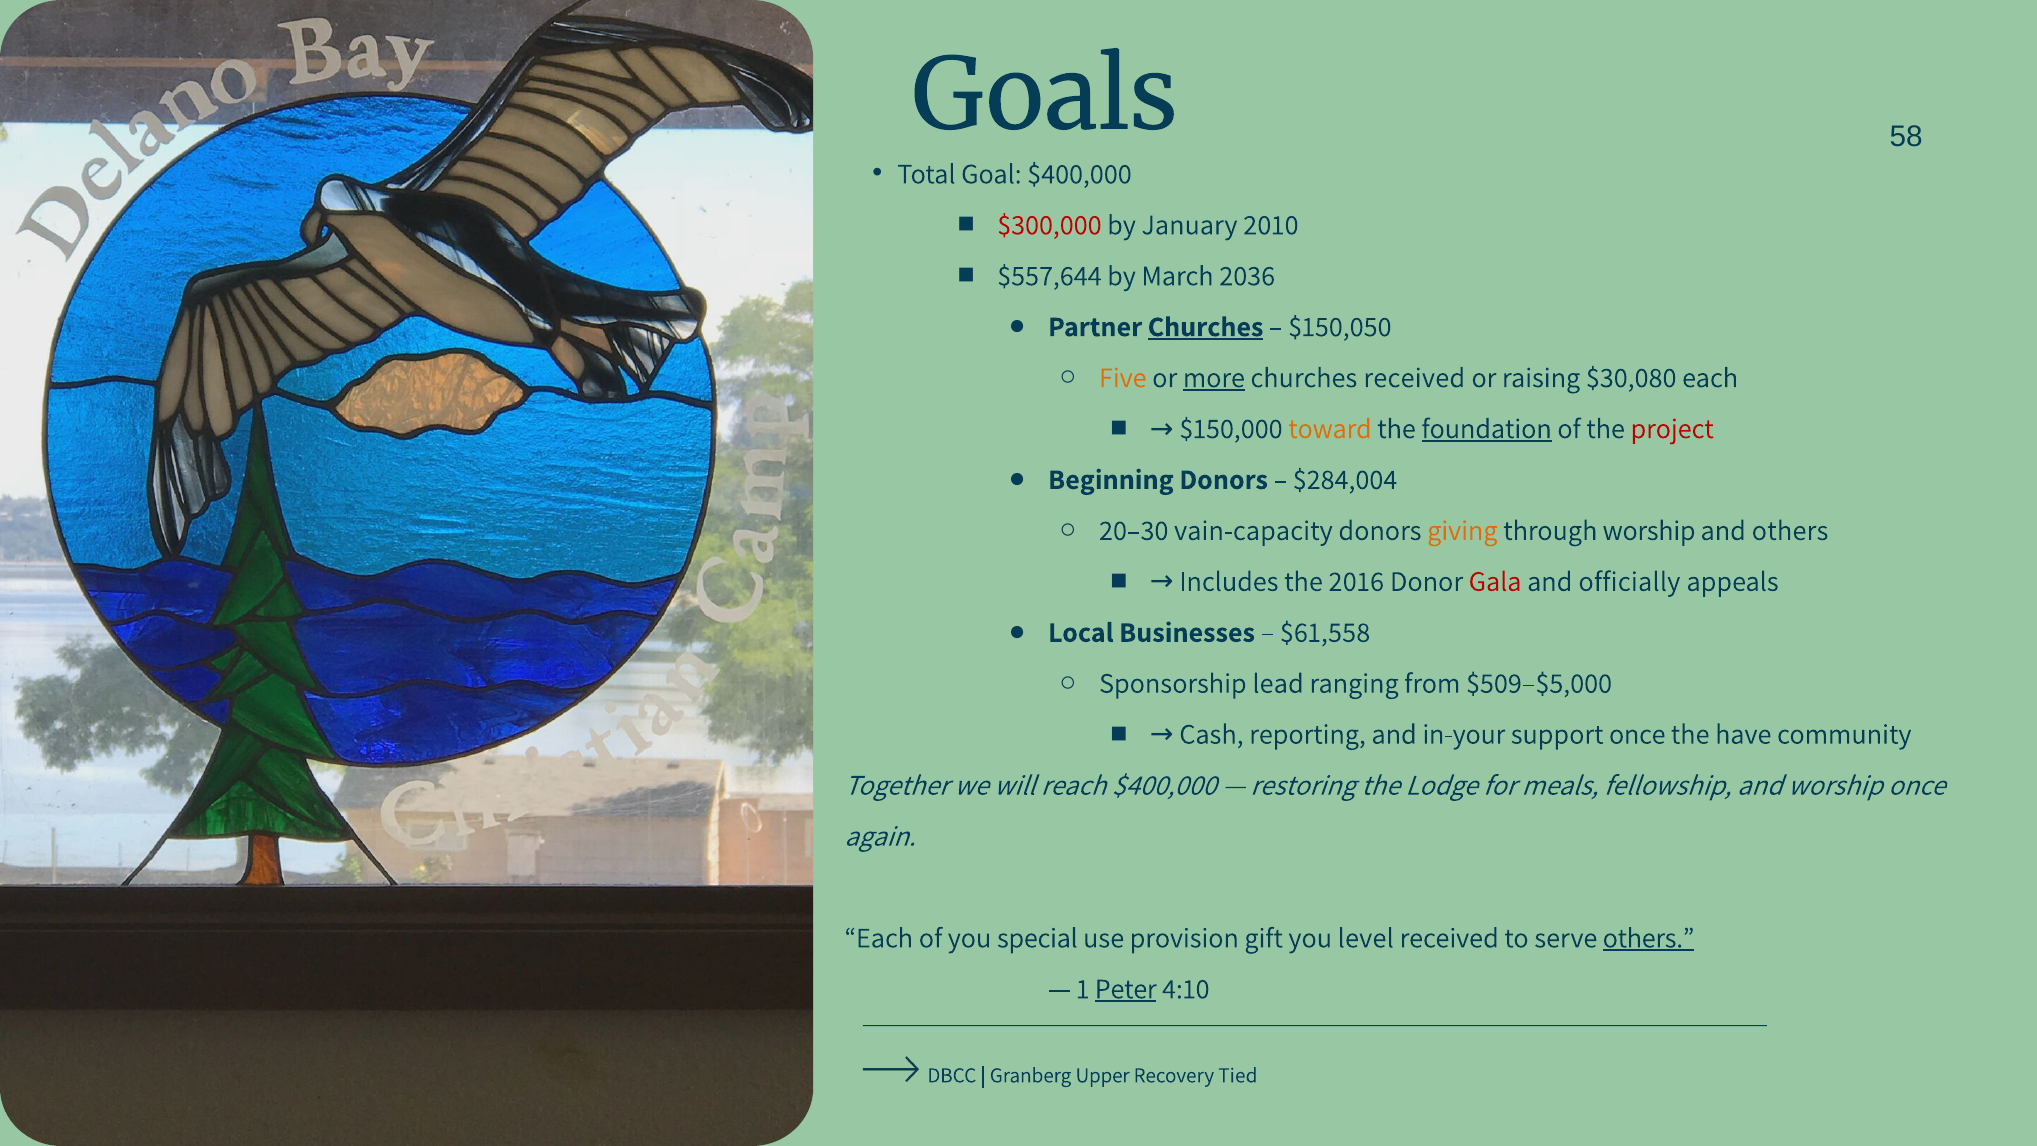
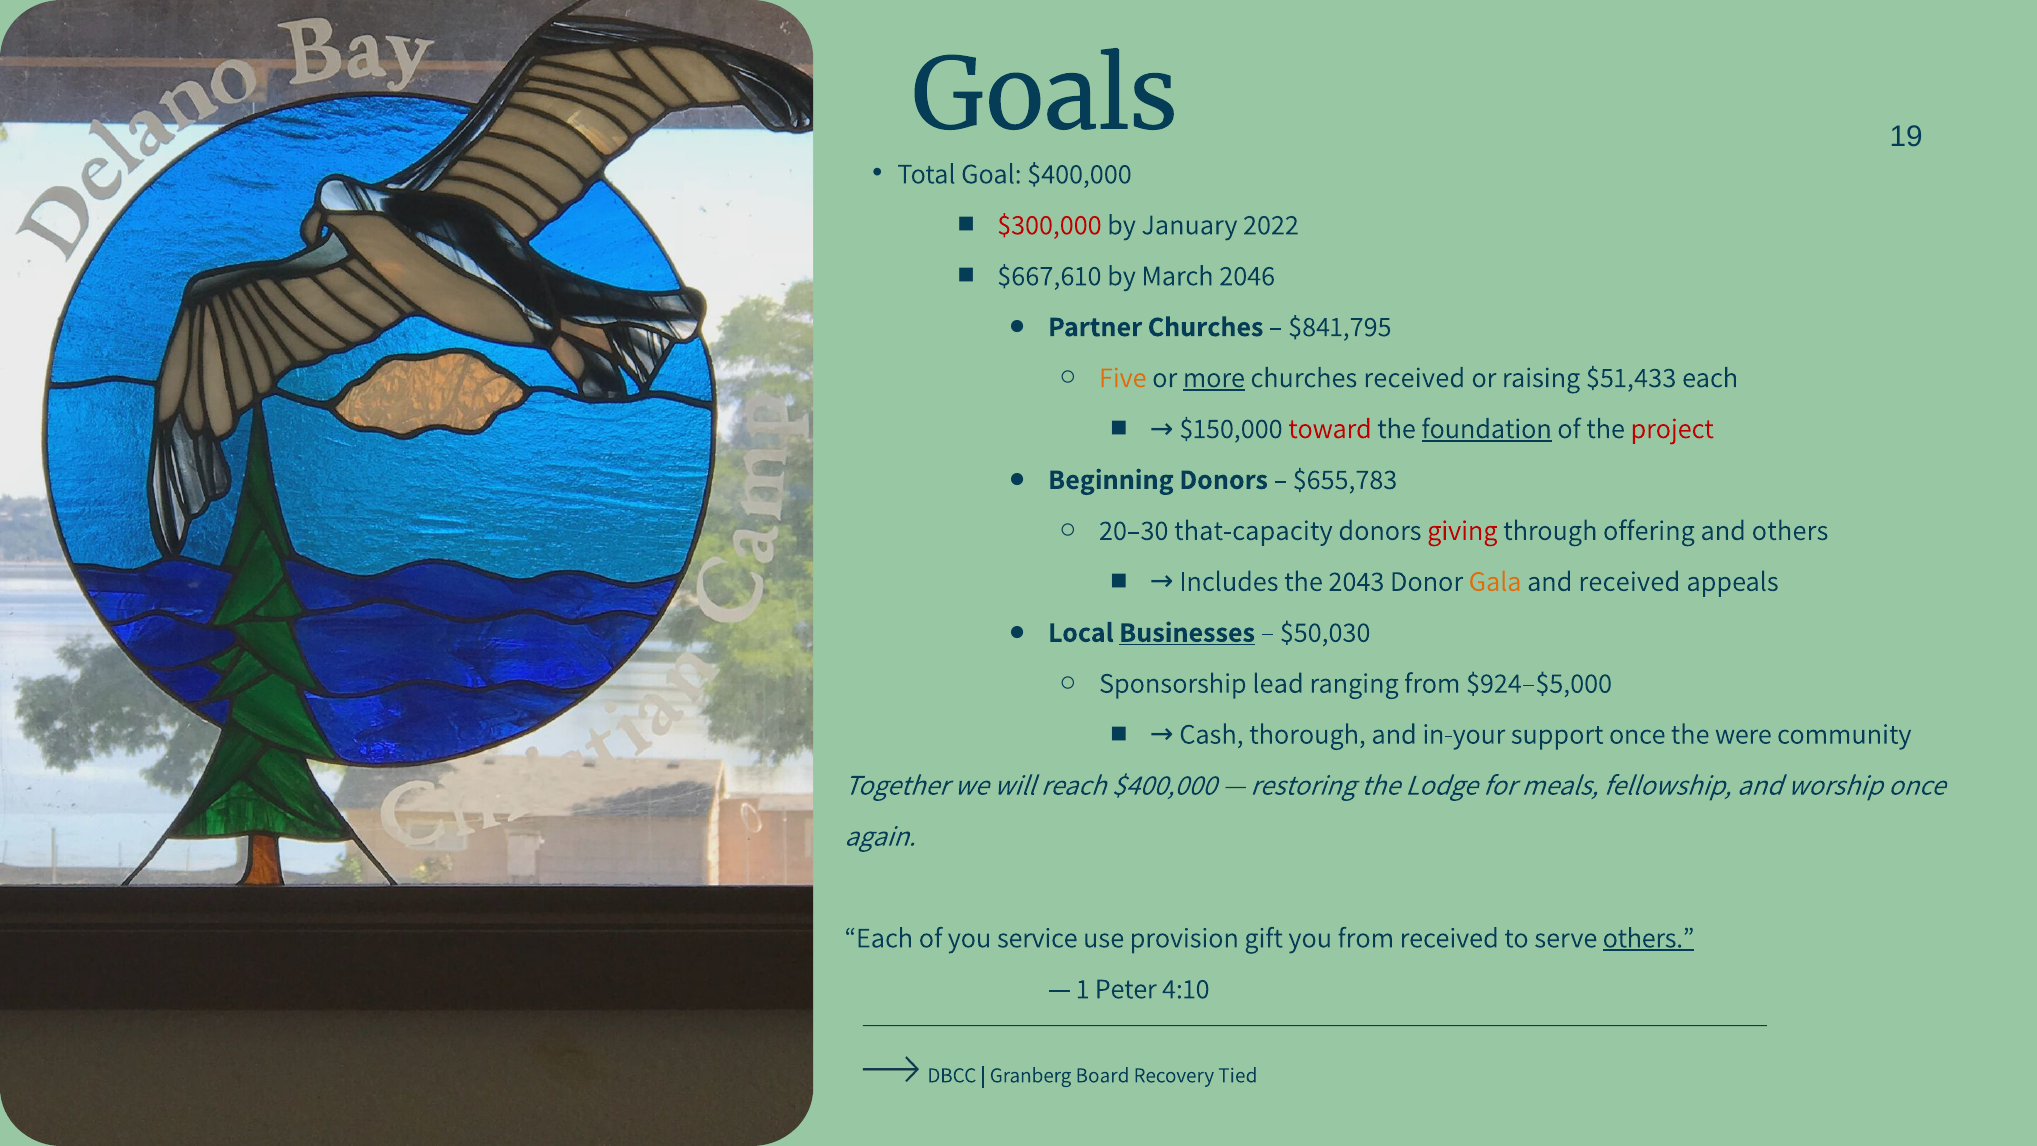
58: 58 -> 19 (1906, 137)
2010: 2010 -> 2022 (1271, 225)
$557,644: $557,644 -> $667,610 (1049, 276)
2036: 2036 -> 2046 (1247, 276)
Churches underline: present -> none (1206, 327)
$150,050: $150,050 -> $841,795 (1340, 327)
$30,080: $30,080 -> $51,433 (1631, 378)
toward colour: orange -> red (1330, 429)
$284,004: $284,004 -> $655,783 (1345, 480)
vain-capacity: vain-capacity -> that-capacity (1253, 531)
giving colour: orange -> red (1462, 531)
through worship: worship -> offering (1649, 531)
2016: 2016 -> 2043 (1356, 581)
Gala colour: red -> orange (1495, 581)
and officially: officially -> received (1629, 581)
Businesses underline: none -> present (1187, 632)
$61,558: $61,558 -> $50,030 (1325, 632)
$509–$5,000: $509–$5,000 -> $924–$5,000 (1539, 683)
reporting: reporting -> thorough (1308, 734)
have: have -> were (1743, 734)
special: special -> service (1037, 938)
you level: level -> from (1366, 938)
Peter underline: present -> none (1126, 989)
Upper: Upper -> Board (1102, 1075)
